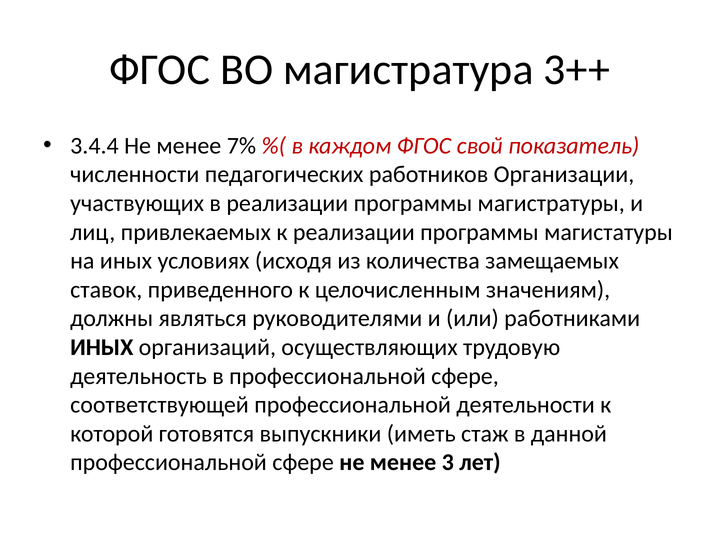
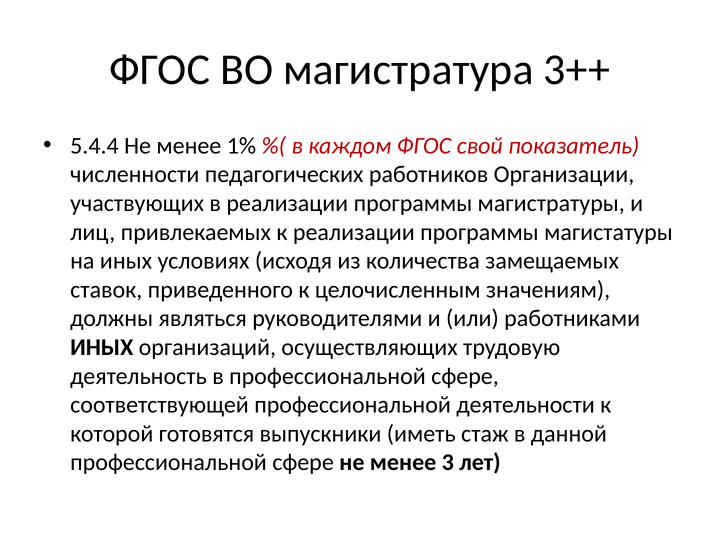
3.4.4: 3.4.4 -> 5.4.4 (94, 146)
7%: 7% -> 1% (241, 146)
